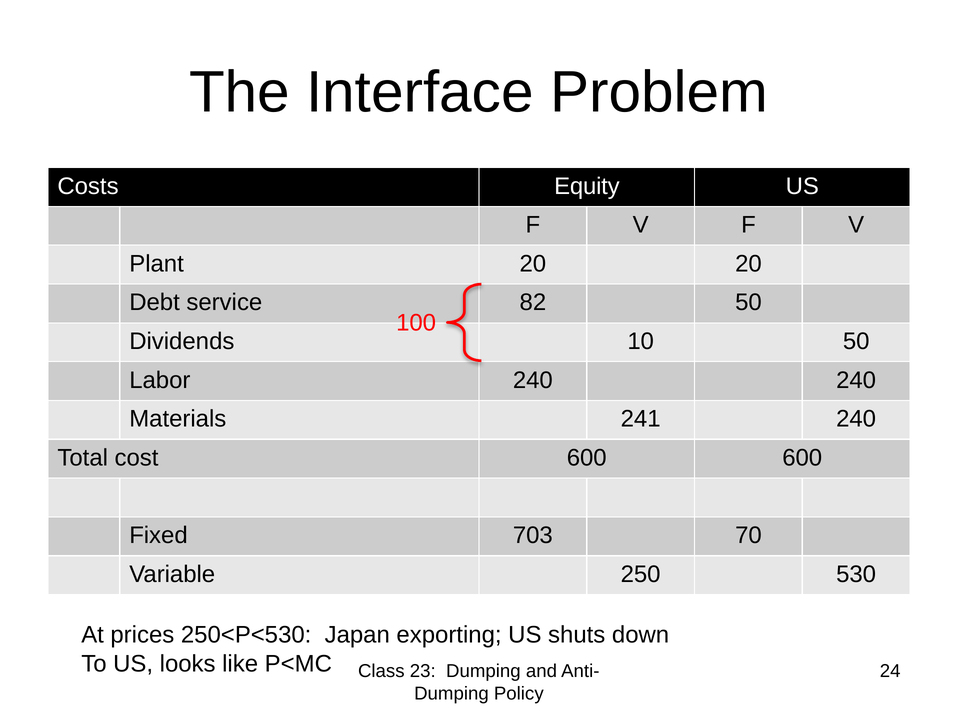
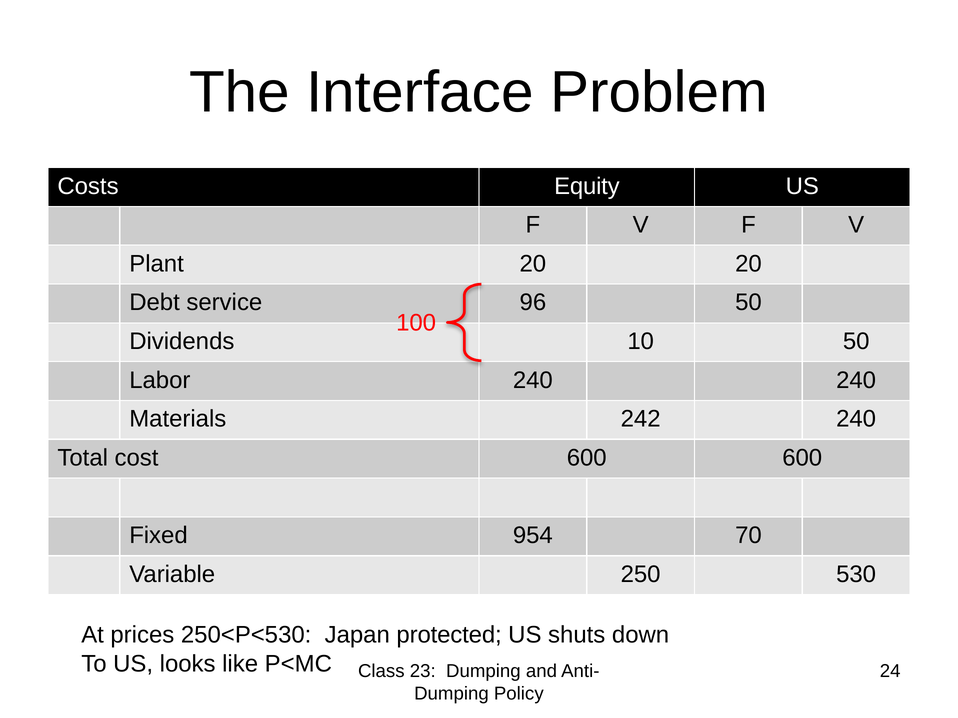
82: 82 -> 96 (533, 303)
241: 241 -> 242 (641, 419)
703: 703 -> 954 (533, 536)
exporting: exporting -> protected (449, 635)
